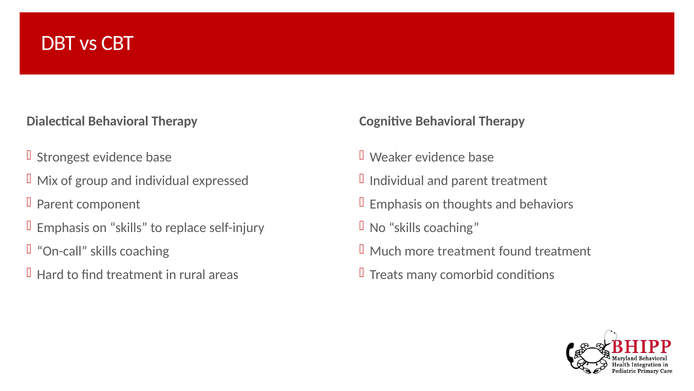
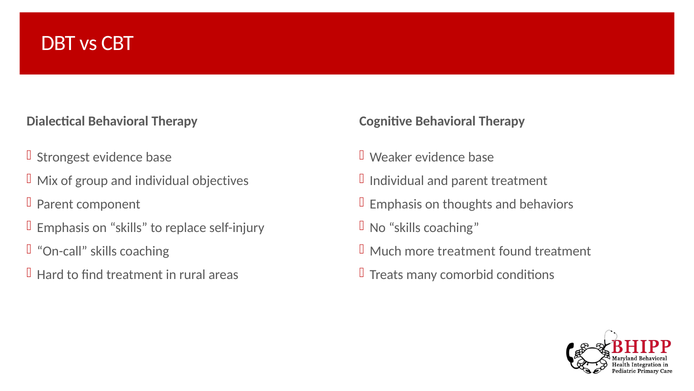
expressed: expressed -> objectives (220, 180)
